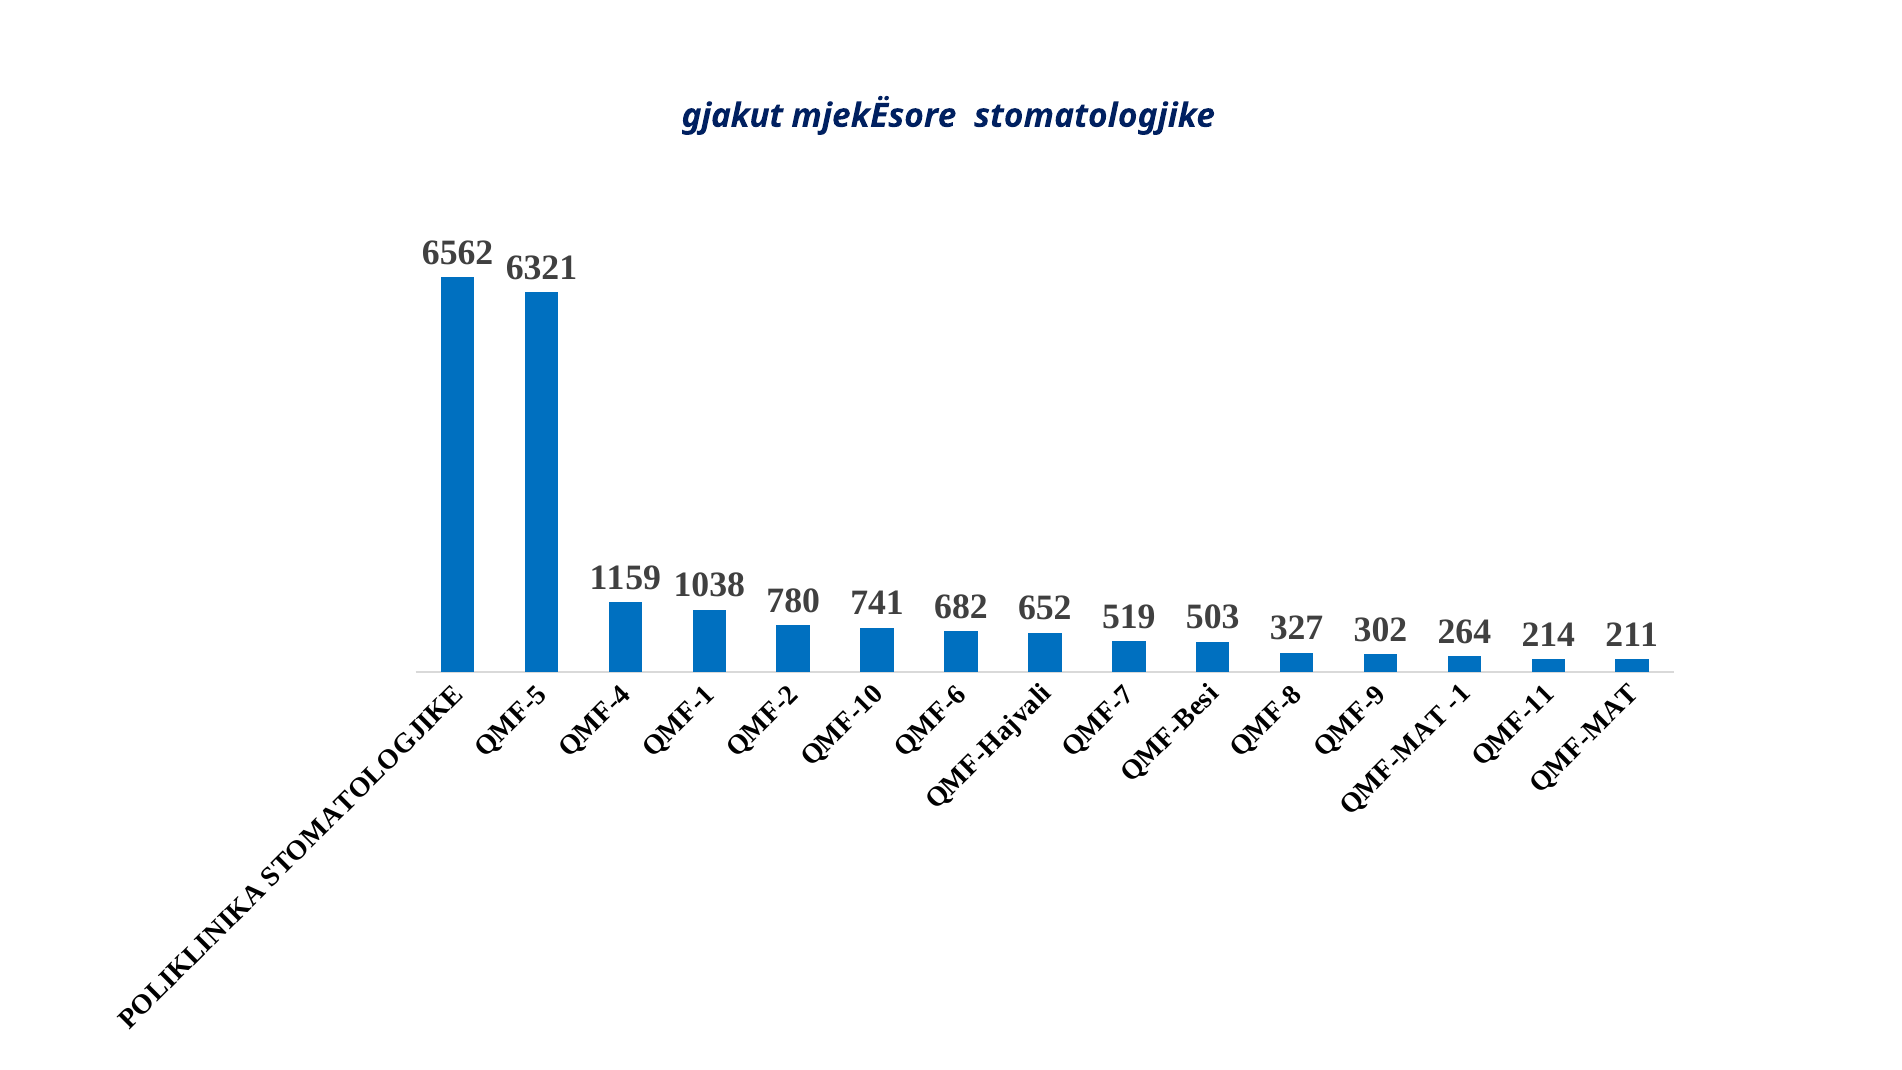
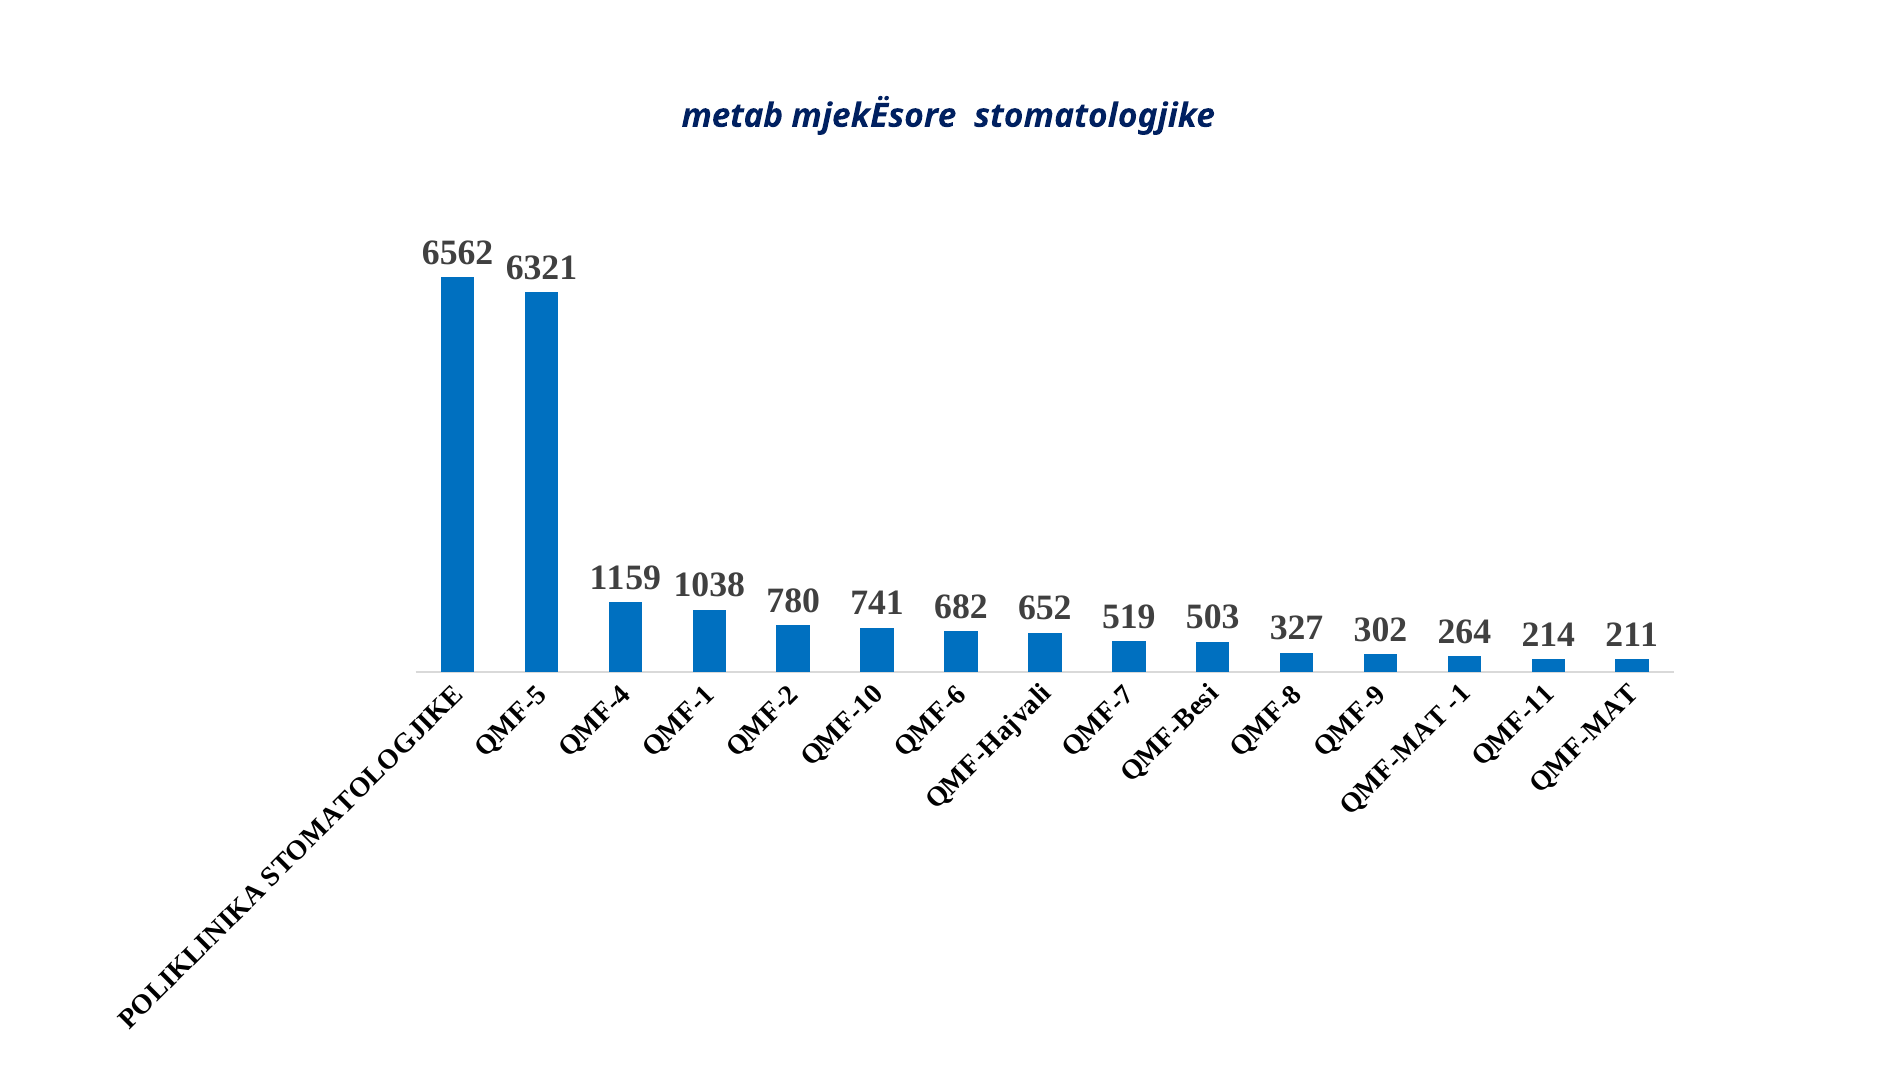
gjakut: gjakut -> metab (732, 116)
